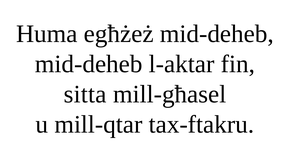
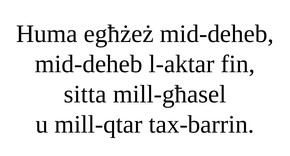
tax-ftakru: tax-ftakru -> tax-barrin (201, 125)
